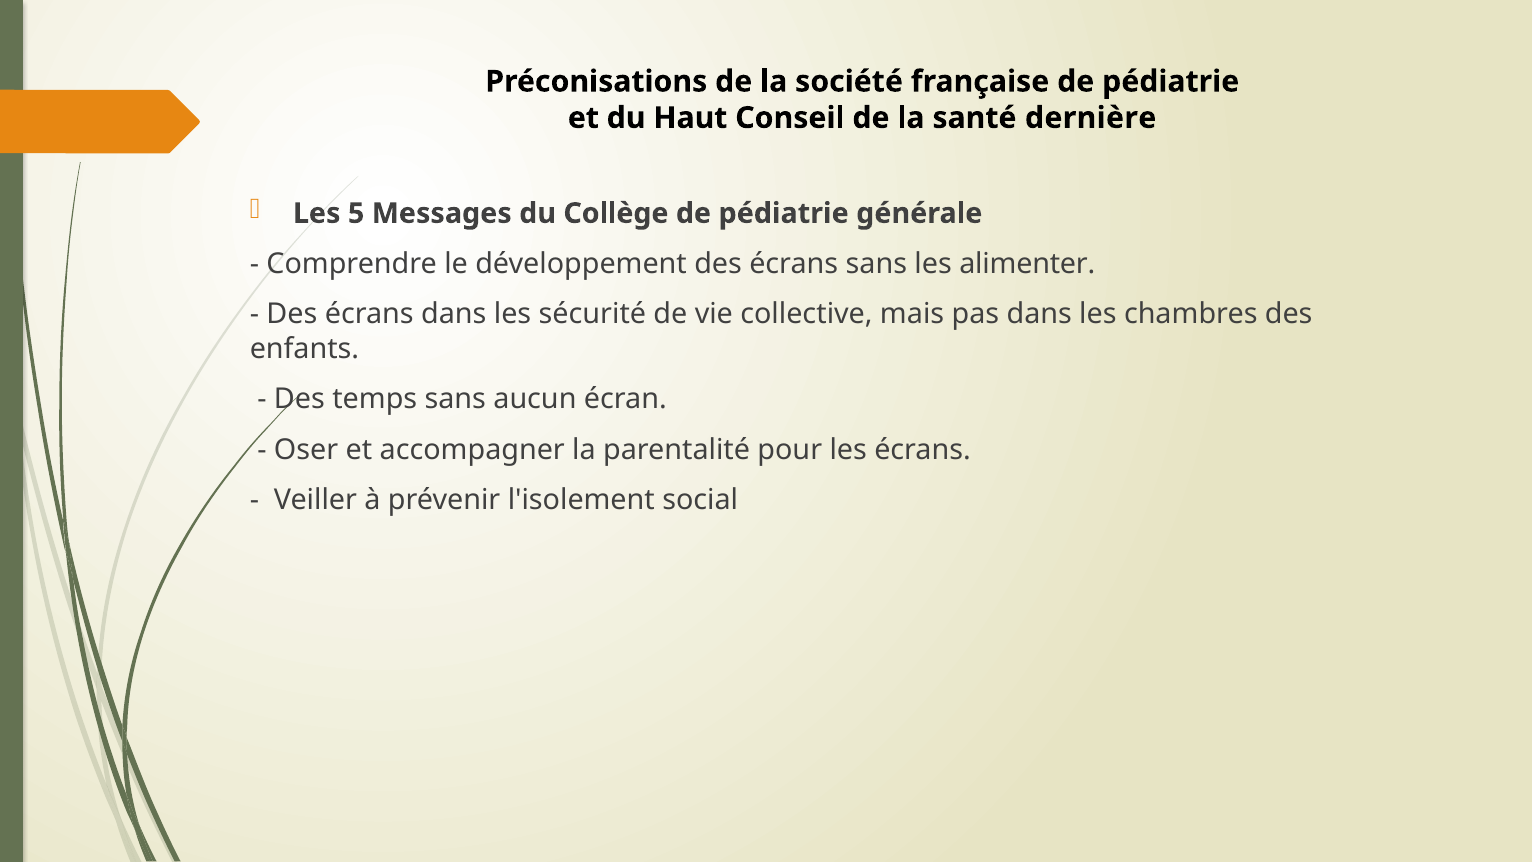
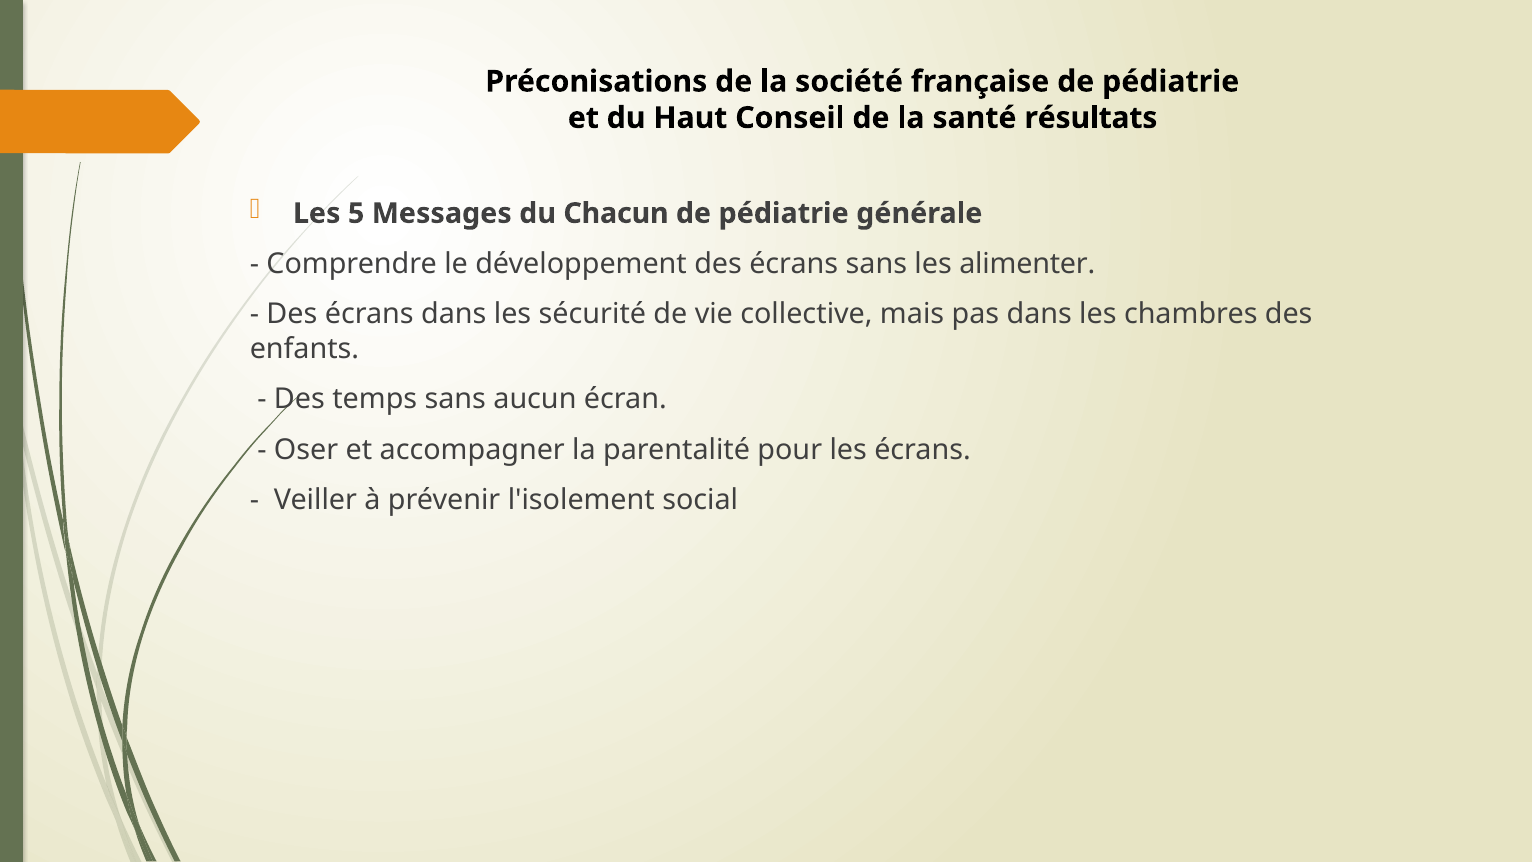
dernière: dernière -> résultats (1091, 118)
Collège: Collège -> Chacun (616, 213)
